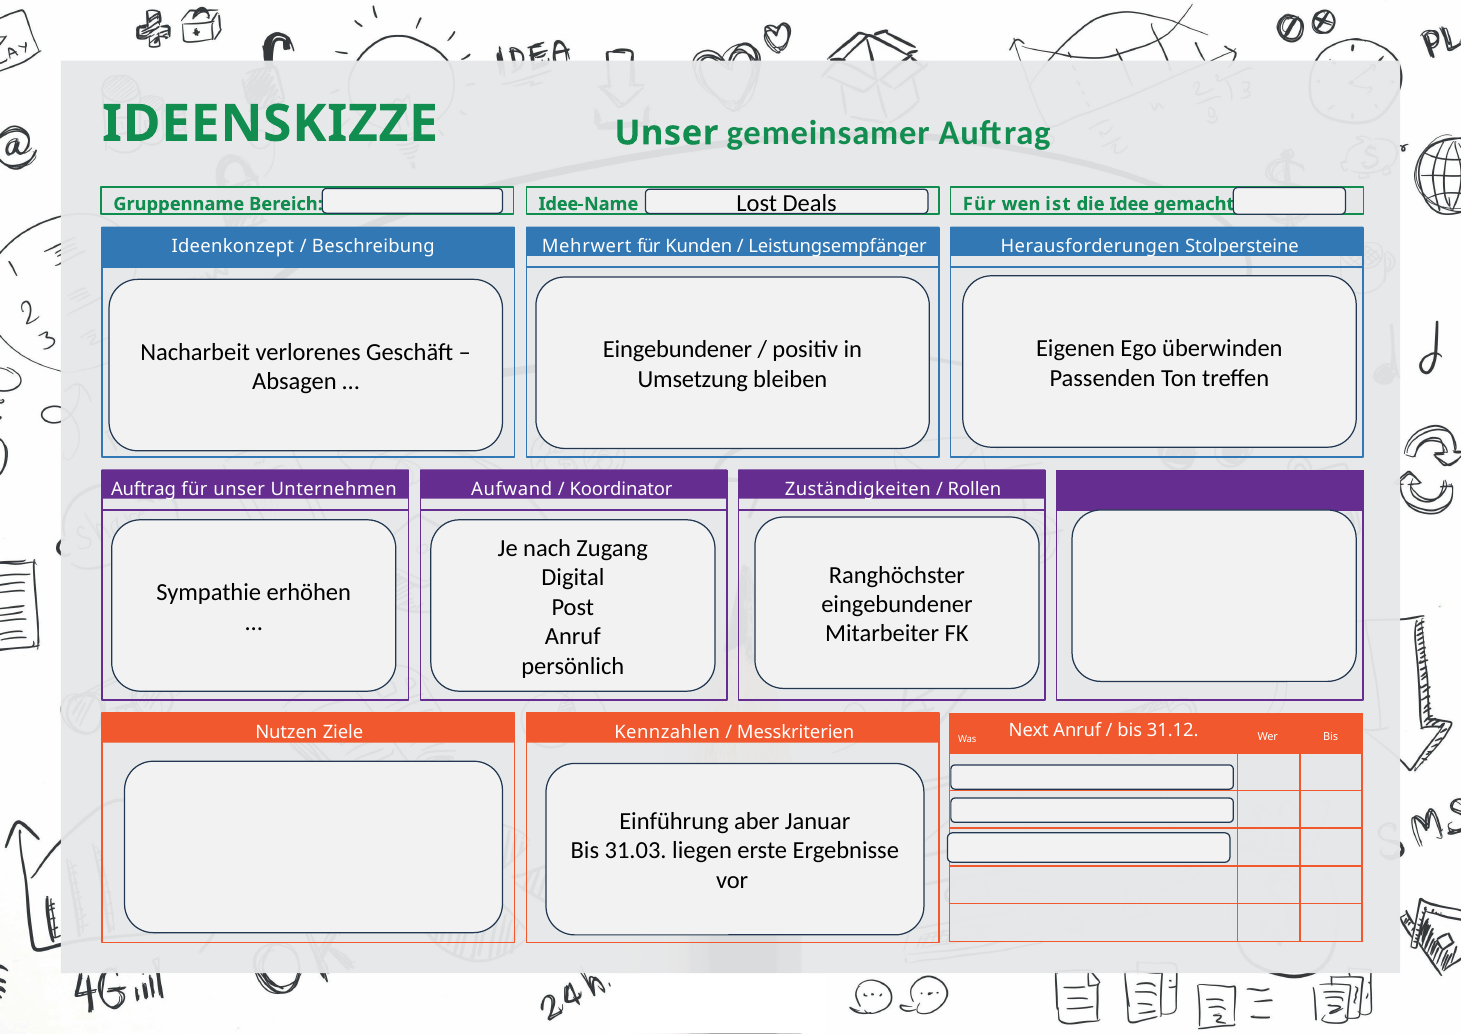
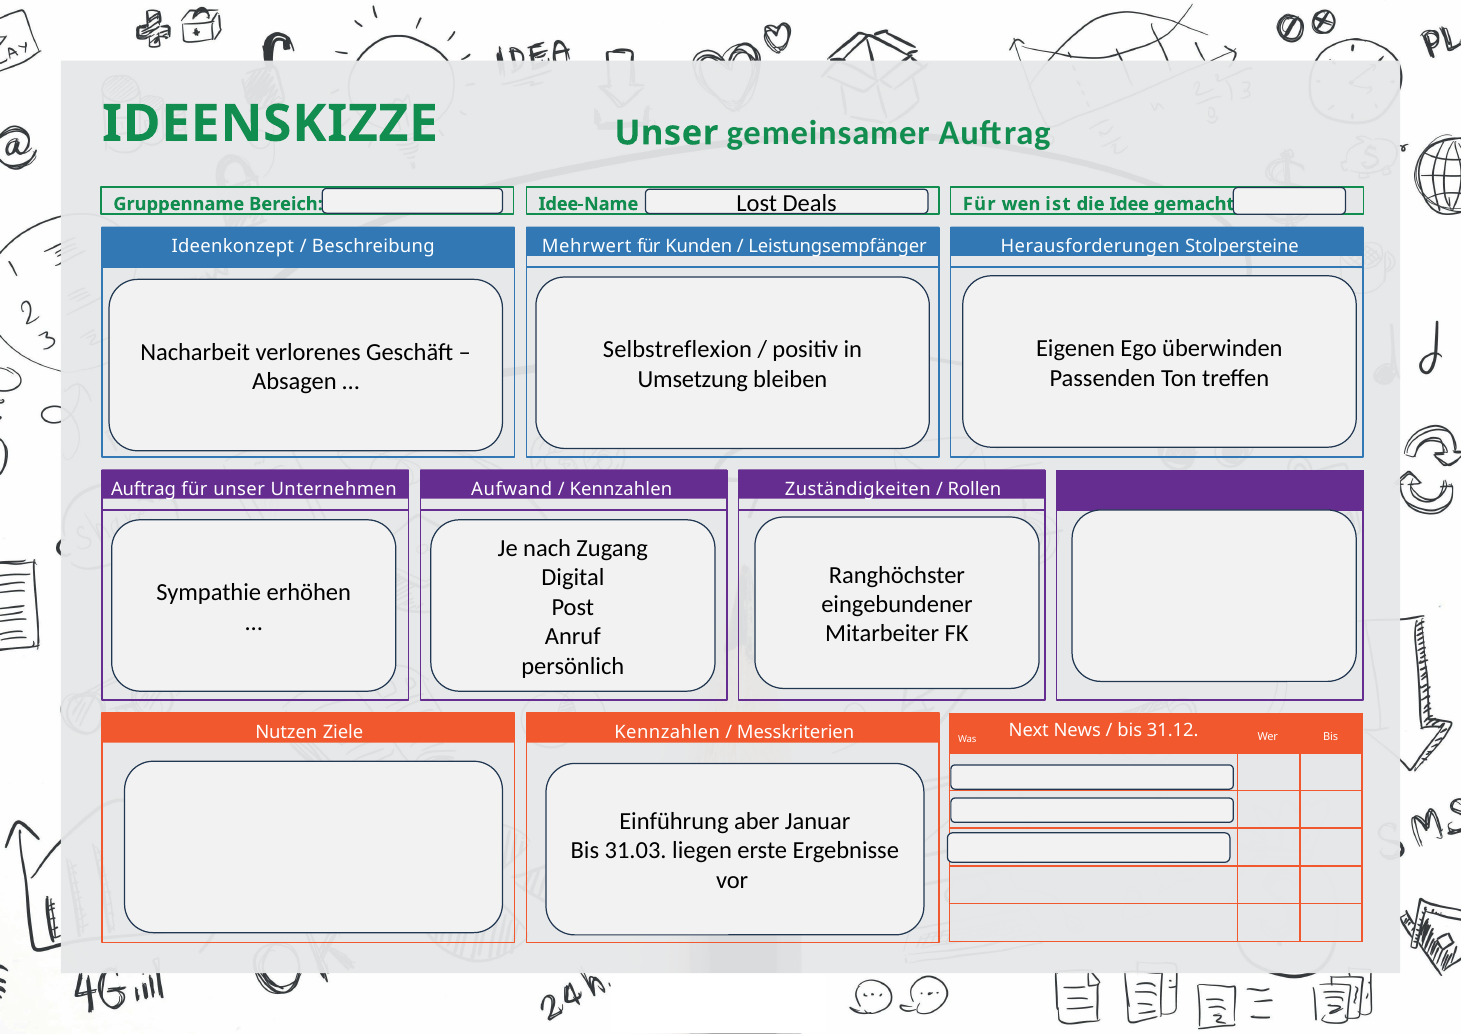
Eingebundener: Eingebundener -> Selbstreflexion (677, 350)
Koordinator: Koordinator -> Kennzahlen (621, 489)
Next Anruf: Anruf -> News (1077, 730)
